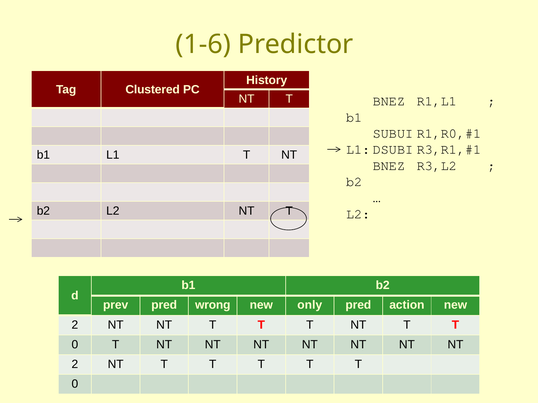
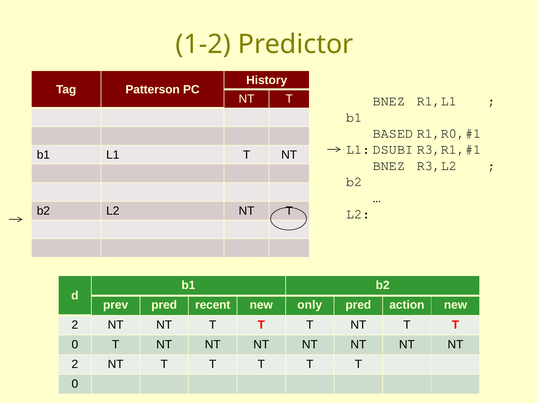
1-6: 1-6 -> 1-2 (203, 44)
Clustered: Clustered -> Patterson (153, 90)
SUBUI: SUBUI -> BASED (393, 134)
wrong: wrong -> recent (213, 305)
